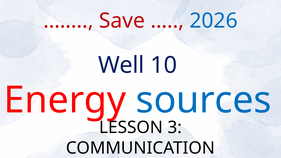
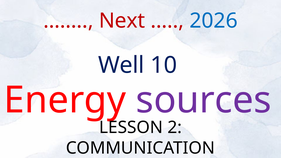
Save: Save -> Next (122, 21)
sources colour: blue -> purple (204, 100)
3: 3 -> 2 (175, 127)
